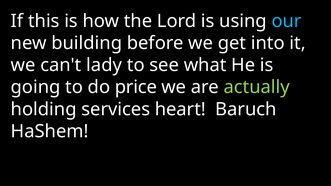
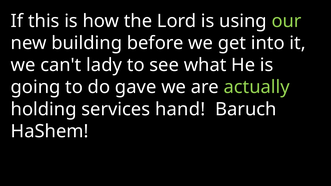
our colour: light blue -> light green (287, 21)
price: price -> gave (136, 87)
heart: heart -> hand (180, 109)
